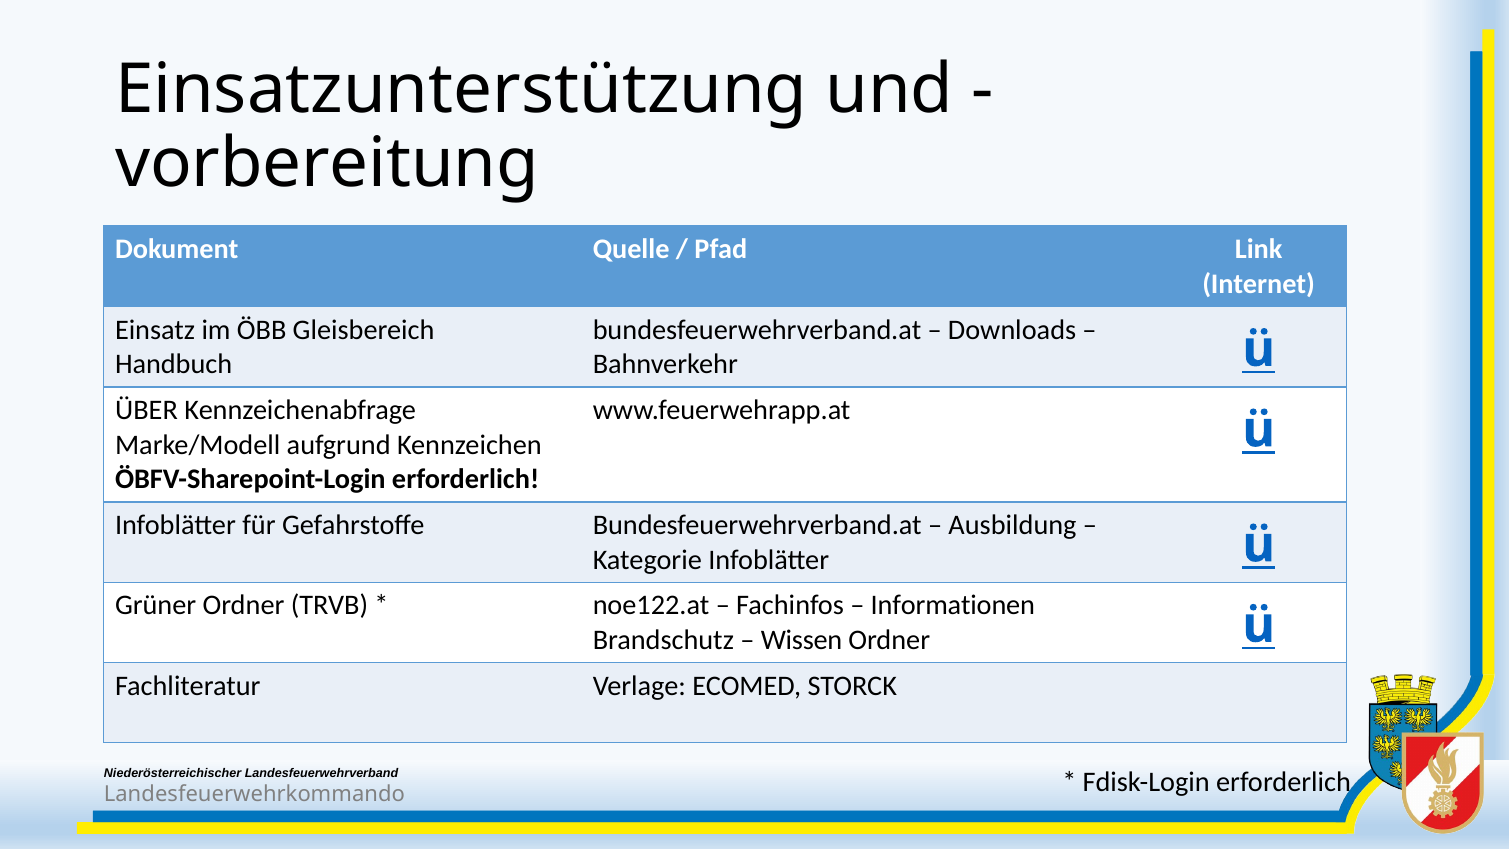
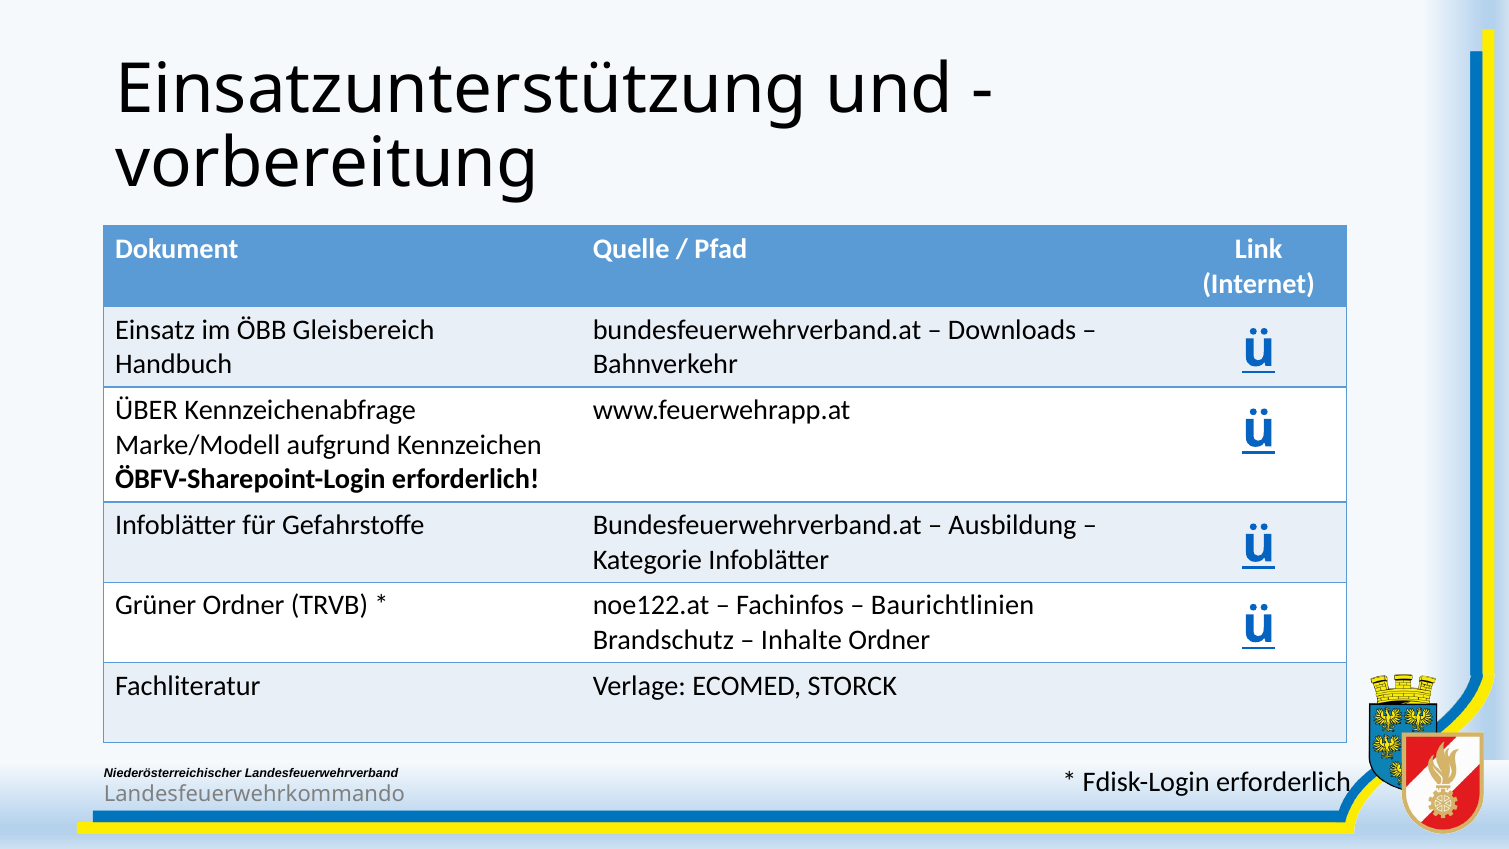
Informationen: Informationen -> Baurichtlinien (953, 605)
Wissen: Wissen -> Inhalte (801, 640)
